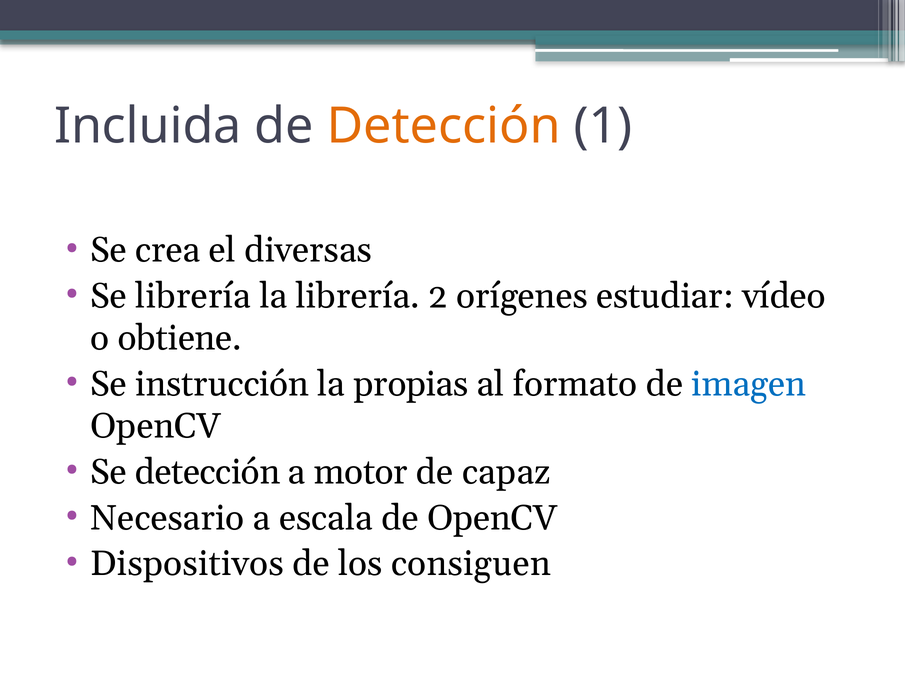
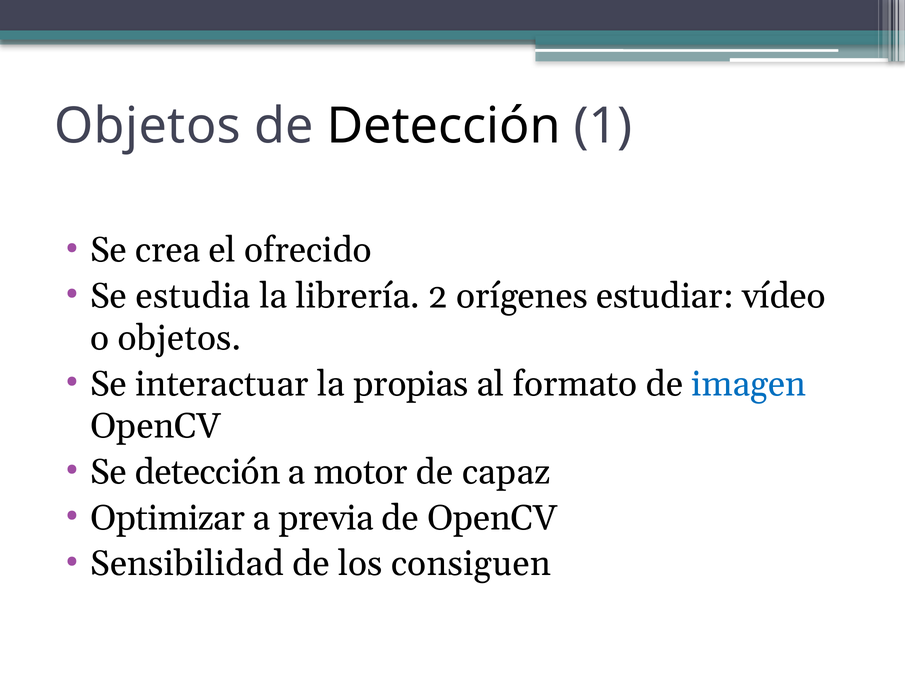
Incluida: Incluida -> Objetos (148, 126)
Detección colour: orange -> black (444, 126)
diversas: diversas -> ofrecido (308, 251)
Se librería: librería -> estudia (193, 297)
o obtiene: obtiene -> objetos (179, 339)
instrucción: instrucción -> interactuar (222, 385)
Necesario: Necesario -> Optimizar (168, 519)
escala: escala -> previa (326, 519)
Dispositivos: Dispositivos -> Sensibilidad (187, 565)
